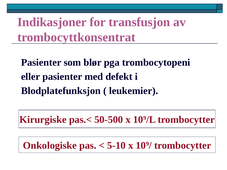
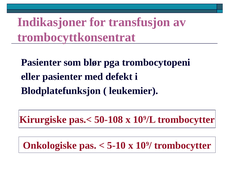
50-500: 50-500 -> 50-108 (109, 120)
